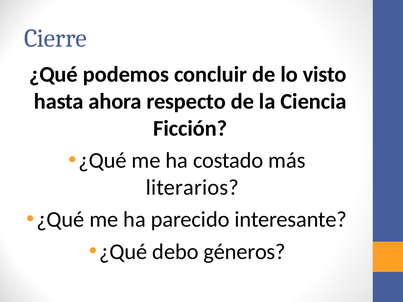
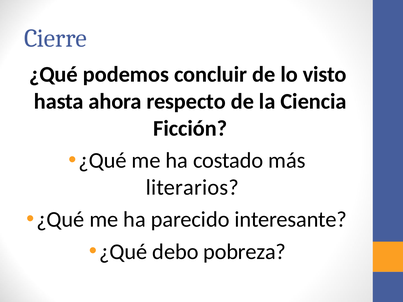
géneros: géneros -> pobreza (245, 252)
